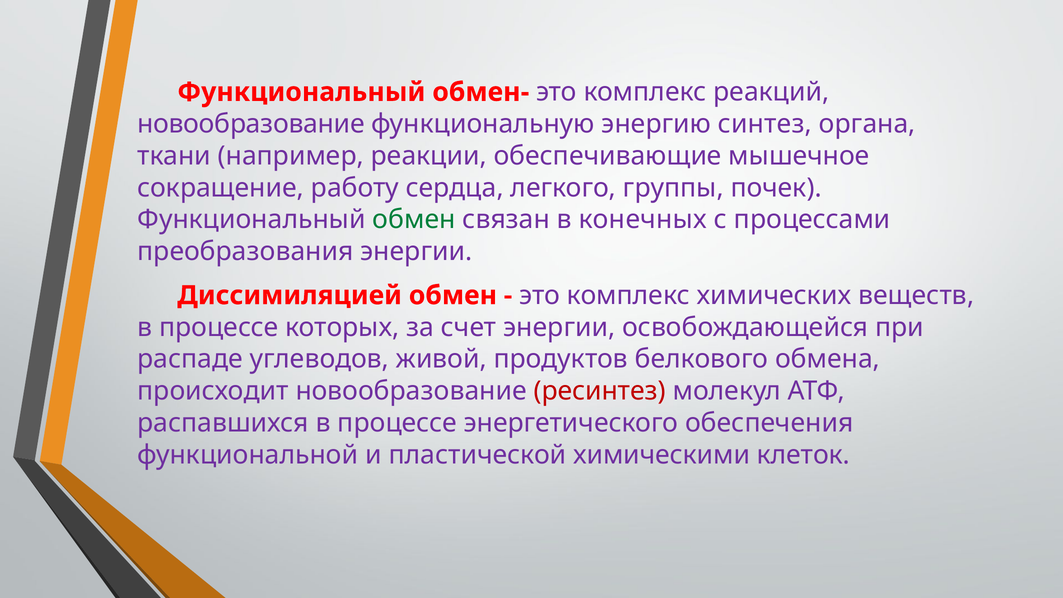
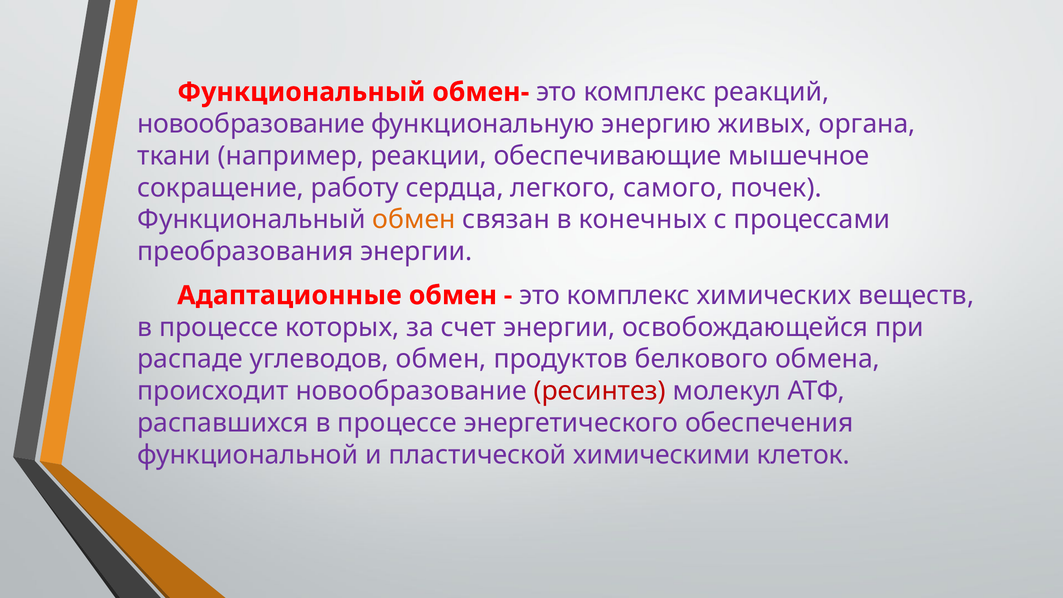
синтез: синтез -> живых (765, 124)
группы: группы -> самого (673, 188)
обмен colour: green -> orange (414, 220)
Диссимиляцией: Диссимиляцией -> Адаптационные (289, 295)
углеводов живой: живой -> обмен (441, 359)
